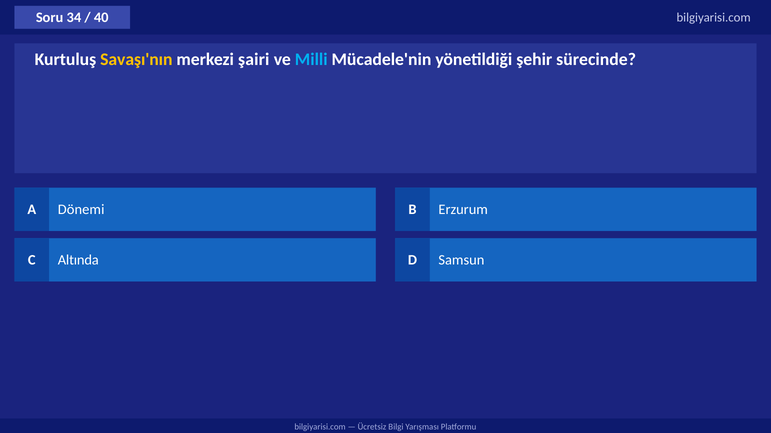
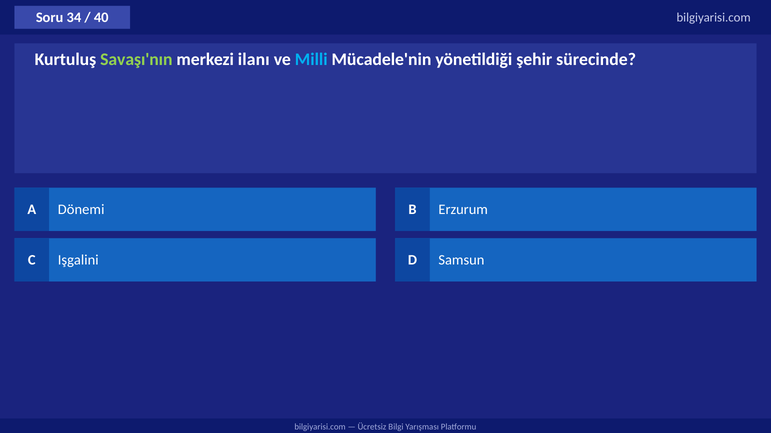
Savaşı'nın colour: yellow -> light green (136, 59)
şairi: şairi -> ilanı (254, 59)
Altında: Altında -> Işgalini (78, 260)
